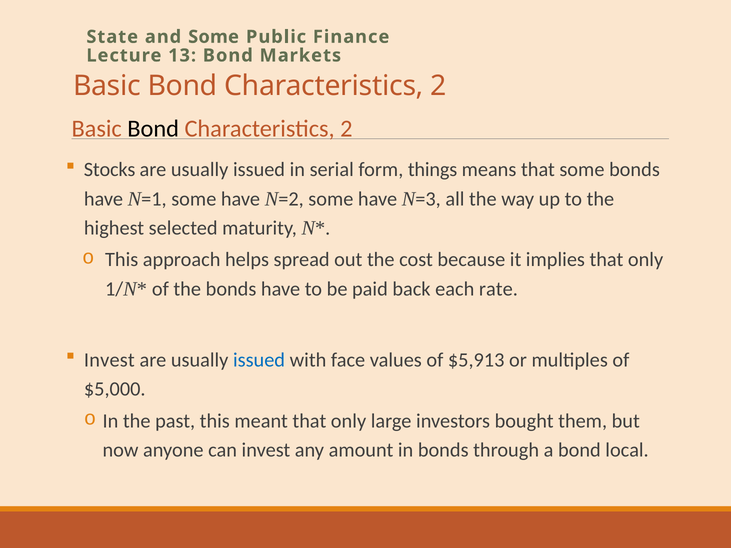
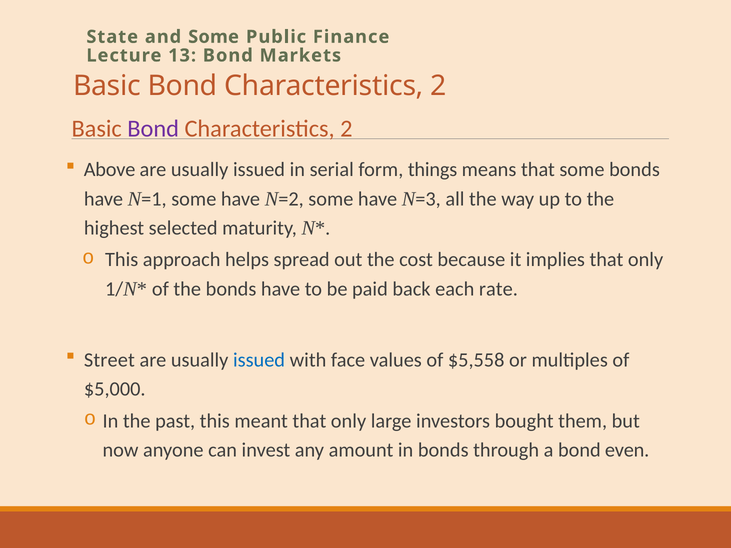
Bond colour: black -> purple (153, 129)
Stocks: Stocks -> Above (110, 170)
Invest: Invest -> Street (109, 360)
$5,913: $5,913 -> $5,558 (476, 360)
local: local -> even (627, 450)
